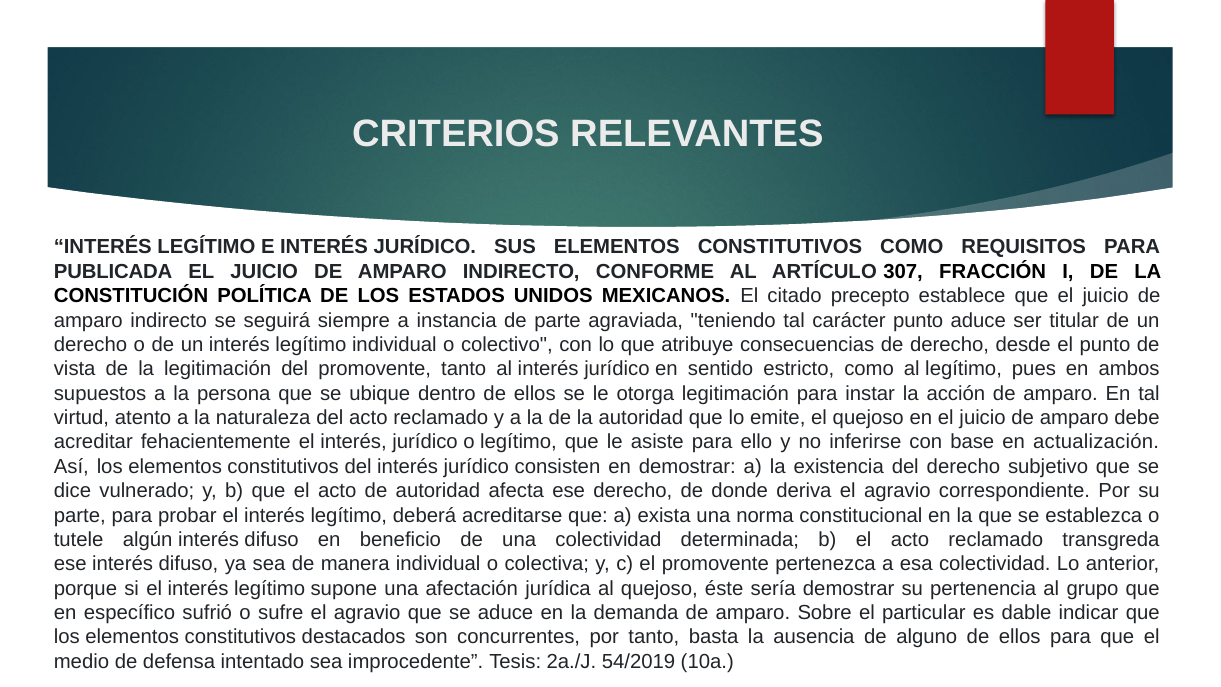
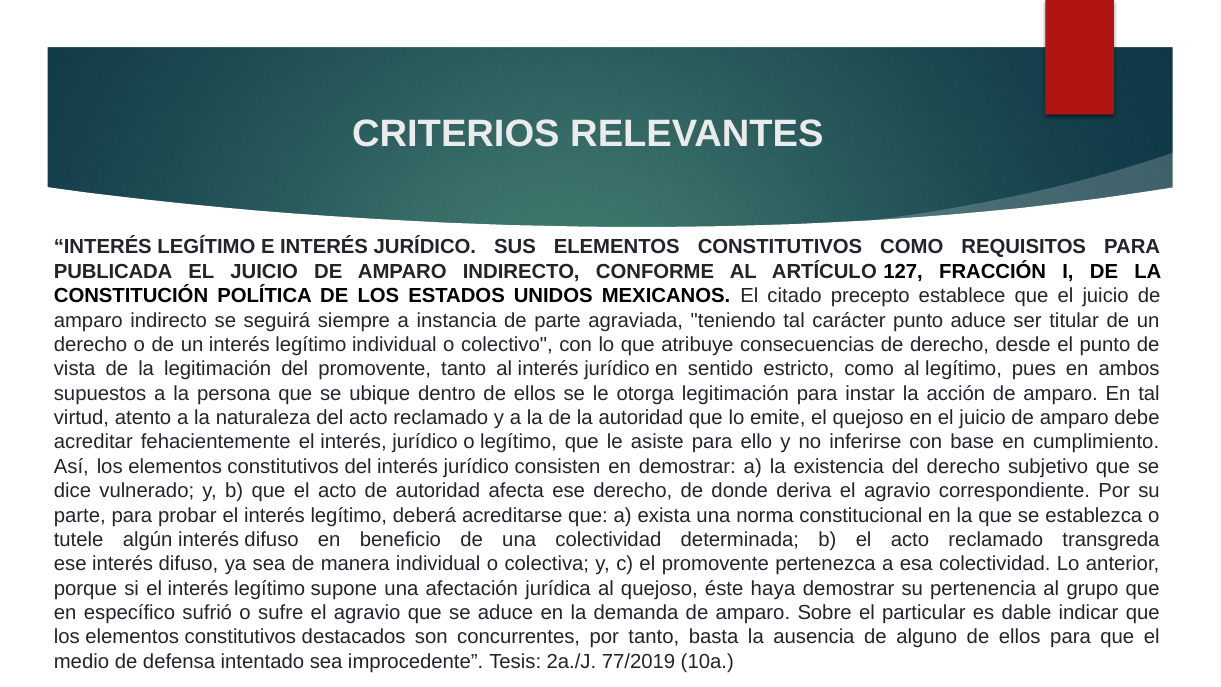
307: 307 -> 127 (903, 271)
actualización: actualización -> cumplimiento (1096, 442)
sería: sería -> haya (773, 588)
54/2019: 54/2019 -> 77/2019 (639, 661)
